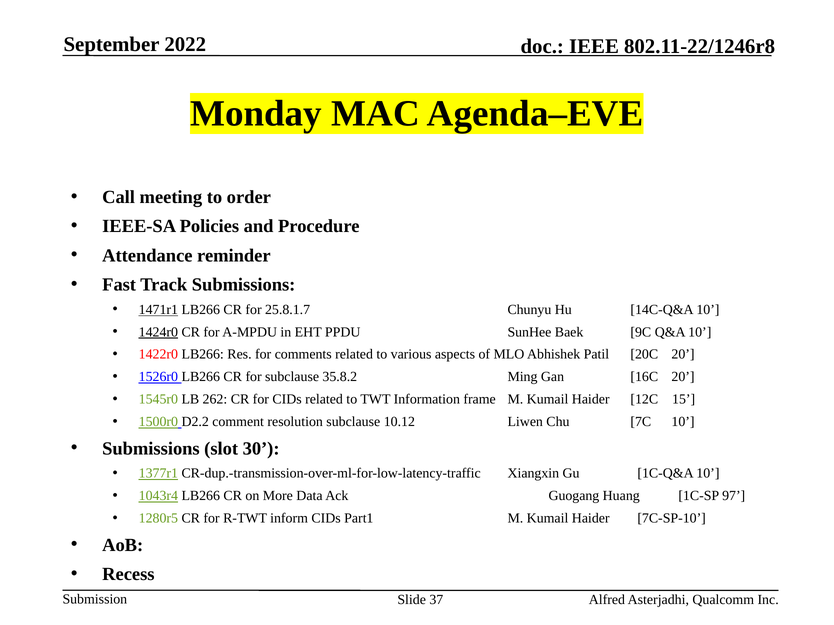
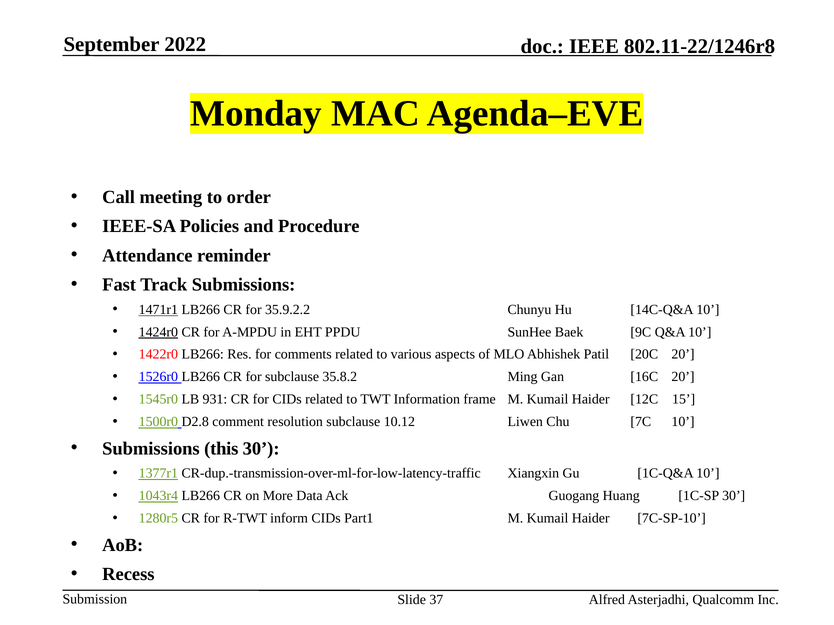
25.8.1.7: 25.8.1.7 -> 35.9.2.2 (288, 310)
262: 262 -> 931 (215, 400)
D2.2: D2.2 -> D2.8 (195, 422)
slot: slot -> this (221, 449)
1C-SP 97: 97 -> 30 (734, 496)
